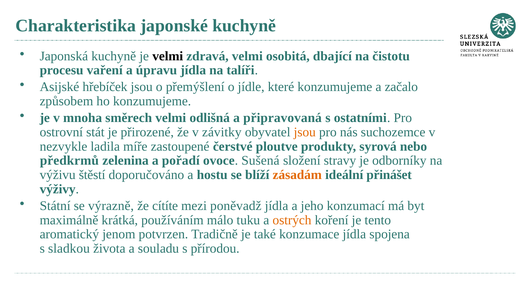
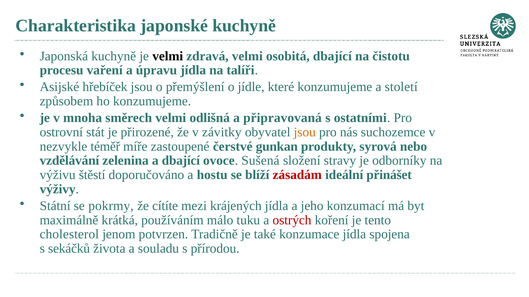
začalo: začalo -> století (401, 87)
ladila: ladila -> téměř (105, 147)
ploutve: ploutve -> gunkan (277, 147)
předkrmů: předkrmů -> vzdělávání (69, 161)
a pořadí: pořadí -> dbající (181, 161)
zásadám colour: orange -> red (297, 175)
výrazně: výrazně -> pokrmy (111, 206)
poněvadž: poněvadž -> krájených (236, 206)
ostrých colour: orange -> red (292, 220)
aromatický: aromatický -> cholesterol (69, 235)
sladkou: sladkou -> sekáčků (69, 249)
